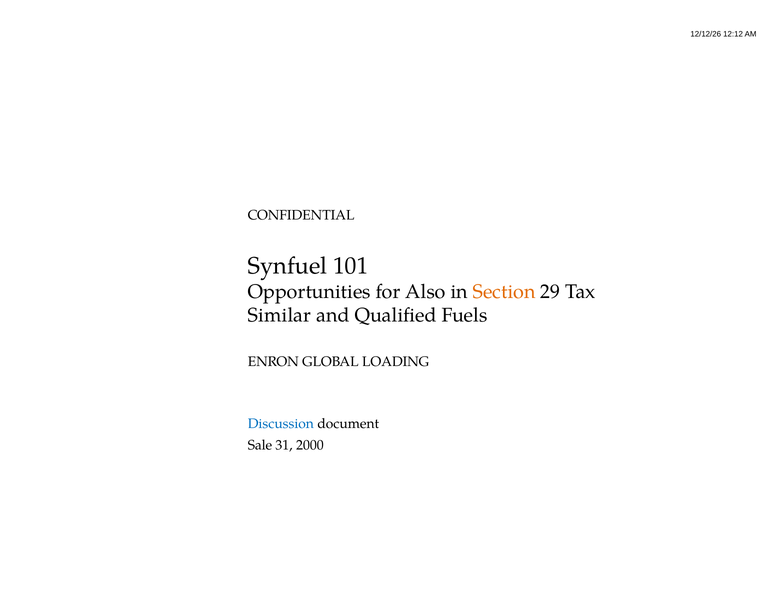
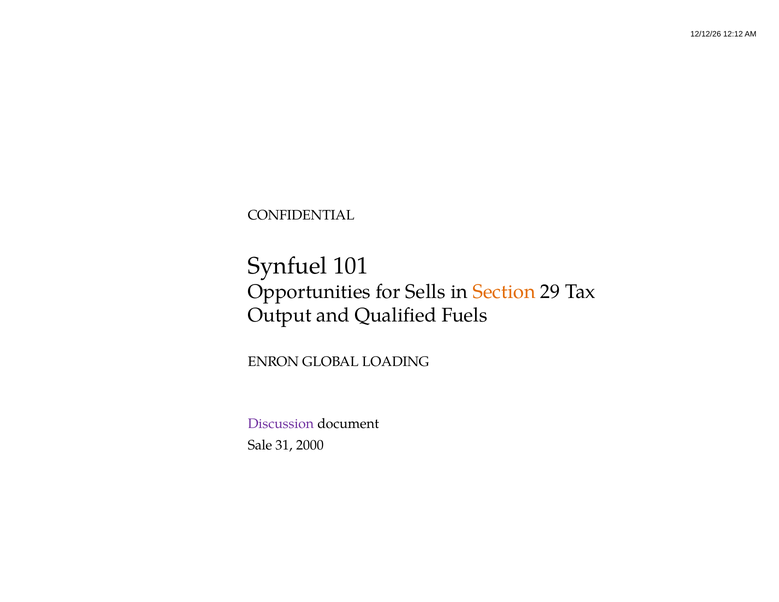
Also: Also -> Sells (426, 292)
Similar: Similar -> Output (280, 315)
Discussion colour: blue -> purple (281, 424)
